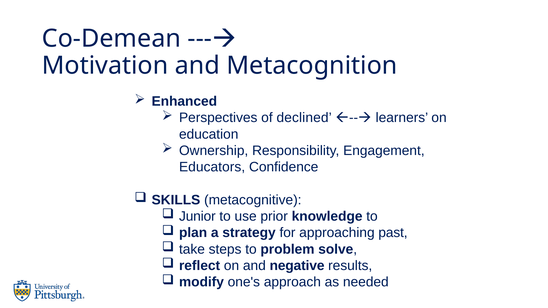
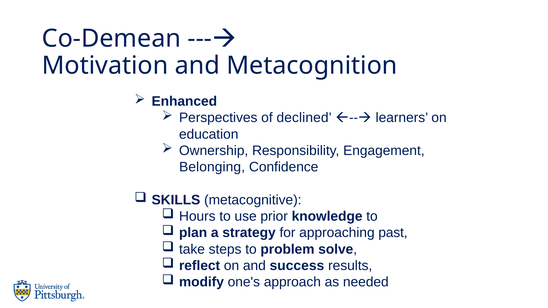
Educators: Educators -> Belonging (212, 167)
Junior: Junior -> Hours (197, 217)
negative: negative -> success (297, 266)
